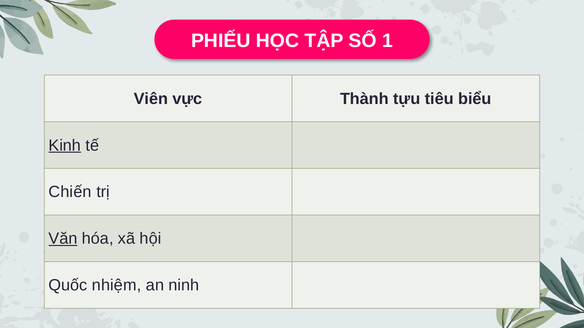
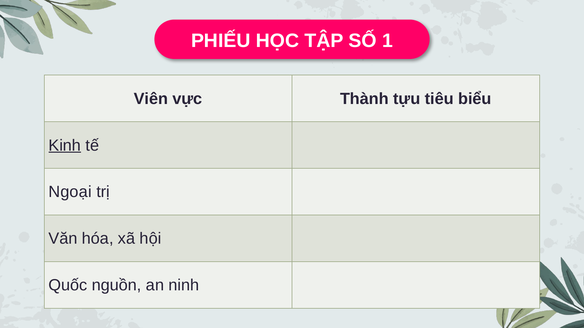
Chiến: Chiến -> Ngoại (70, 192)
Văn underline: present -> none (63, 239)
nhiệm: nhiệm -> nguồn (117, 286)
